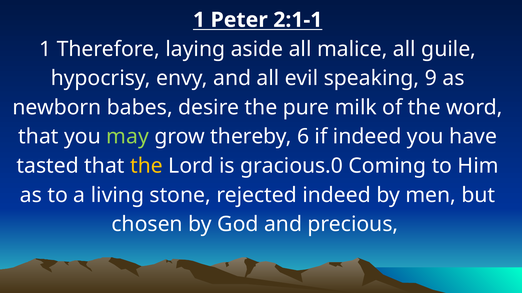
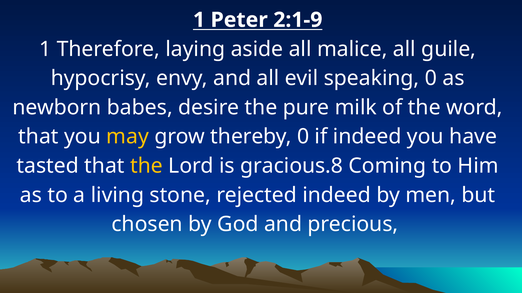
2:1-1: 2:1-1 -> 2:1-9 (298, 20)
speaking 9: 9 -> 0 (431, 78)
may colour: light green -> yellow (128, 137)
thereby 6: 6 -> 0 (303, 137)
gracious.0: gracious.0 -> gracious.8 (292, 166)
